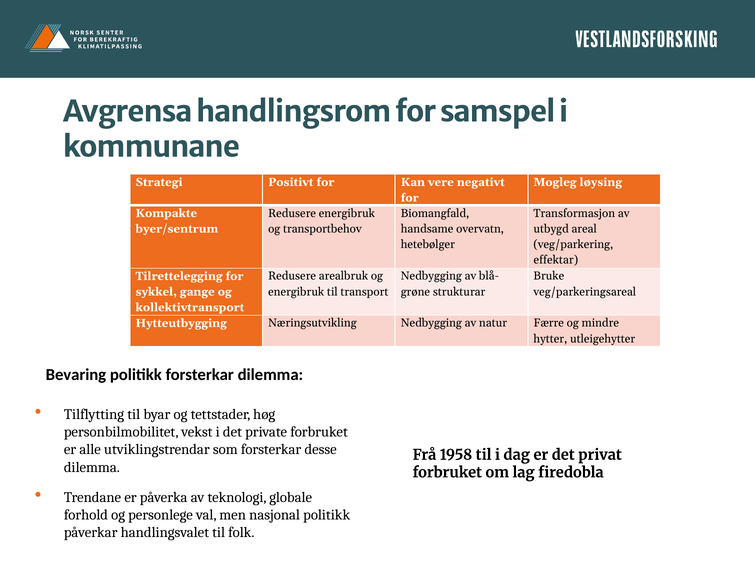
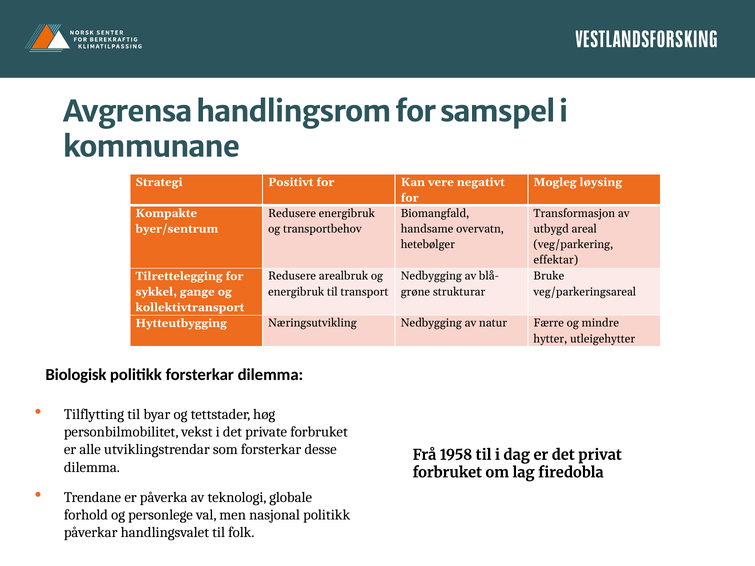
Bevaring: Bevaring -> Biologisk (76, 375)
